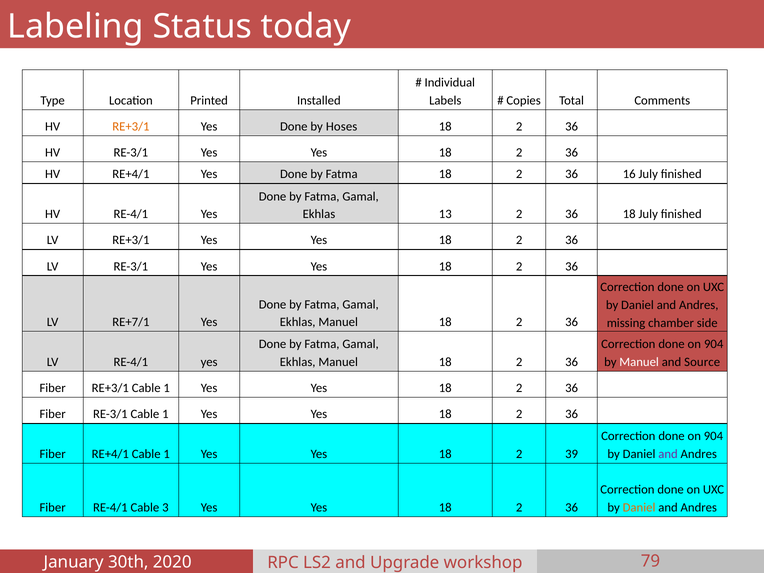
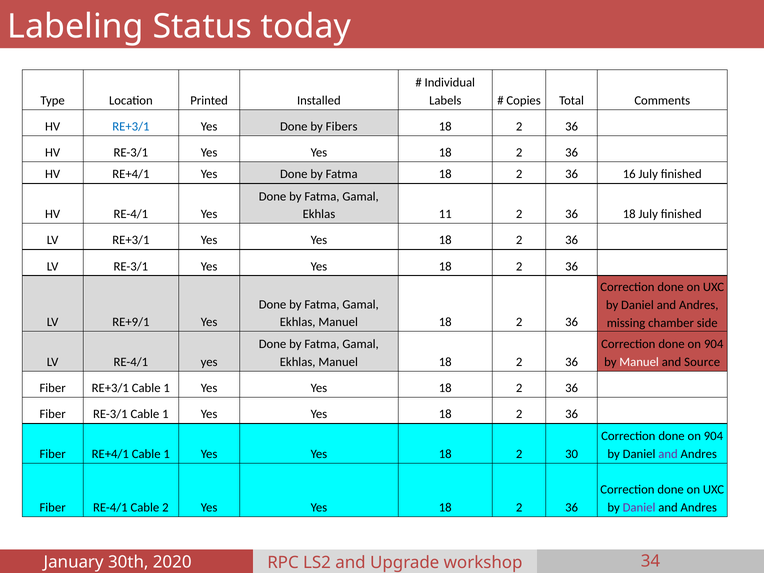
RE+3/1 colour: orange -> blue (131, 127)
Hoses: Hoses -> Fibers (342, 127)
13: 13 -> 11 (445, 214)
RE+7/1: RE+7/1 -> RE+9/1 (131, 322)
39: 39 -> 30 (572, 454)
Cable 3: 3 -> 2 (165, 508)
Daniel colour: orange -> purple (639, 508)
79: 79 -> 34 (650, 561)
